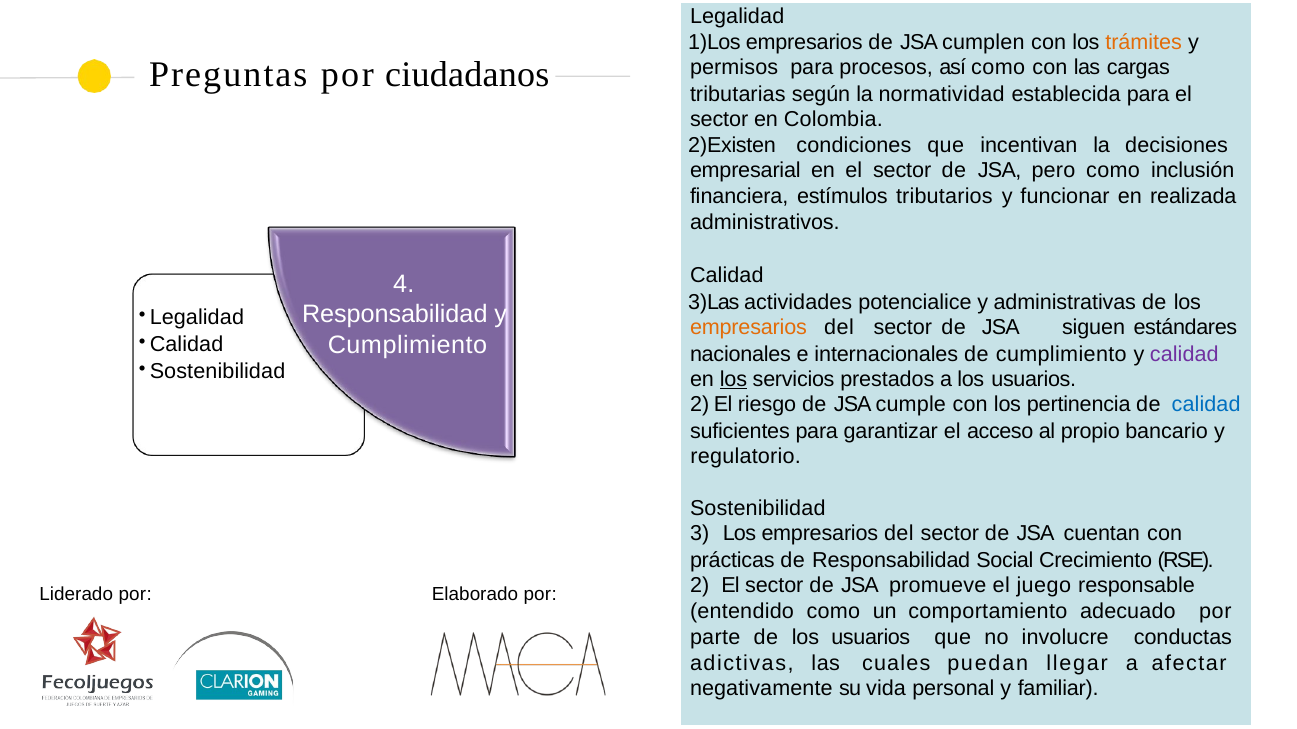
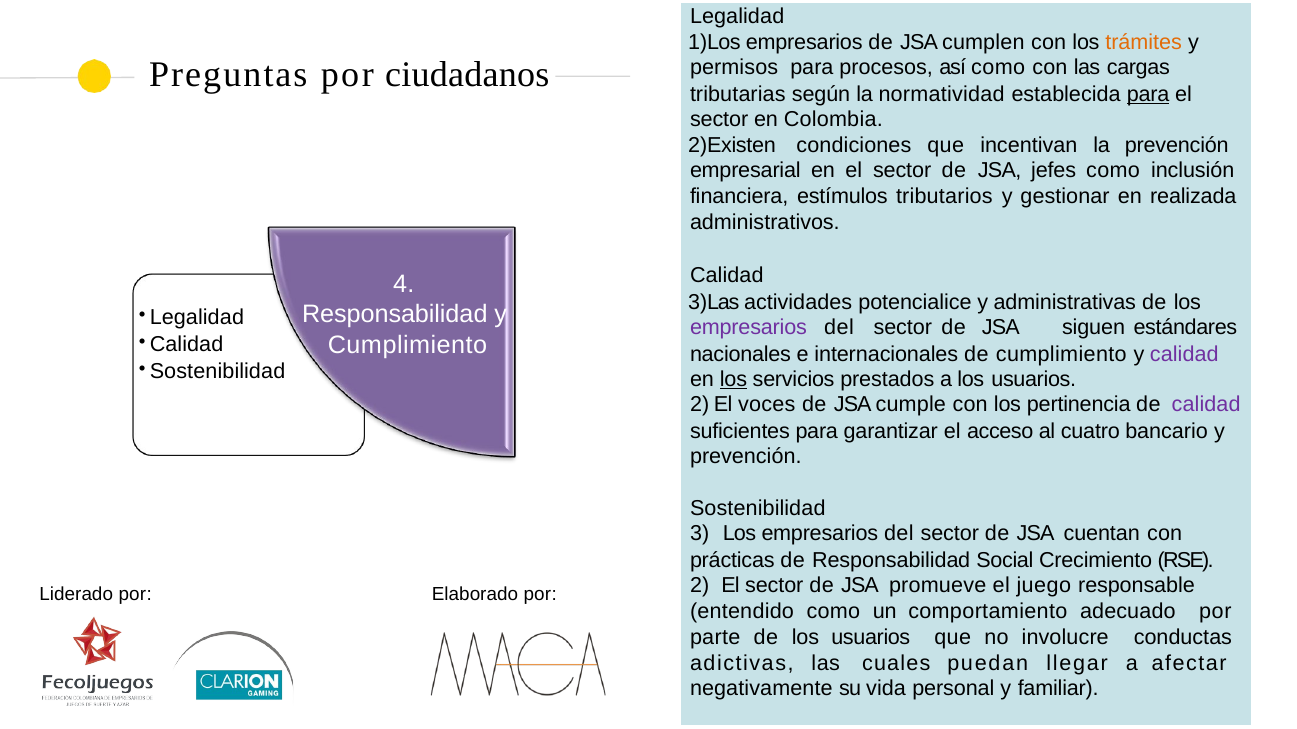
para underline: none -> present (1148, 95)
la decisiones: decisiones -> prevención (1177, 145)
pero: pero -> jefes (1054, 171)
funcionar: funcionar -> gestionar (1065, 196)
empresarios colour: orange -> purple (748, 328)
riesgo: riesgo -> voces (767, 404)
calidad colour: blue -> purple (1206, 404)
propio: propio -> cuatro (1090, 432)
regulatorio: regulatorio -> prevención (746, 457)
